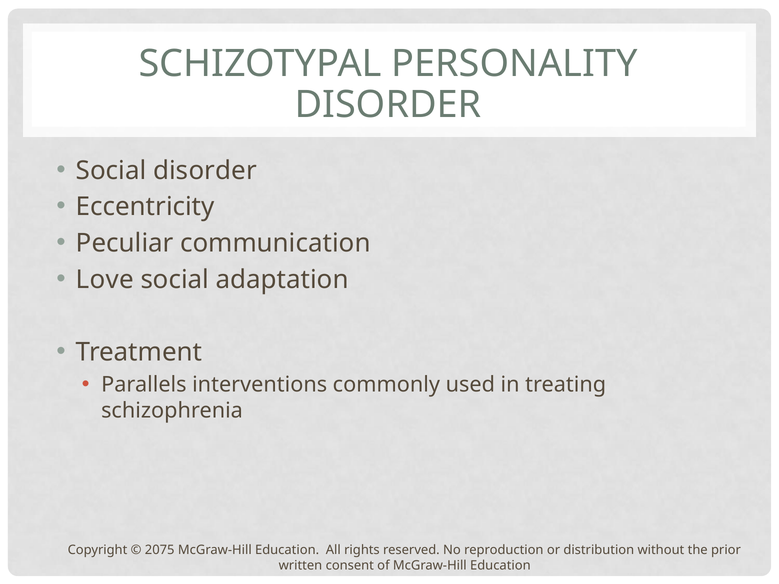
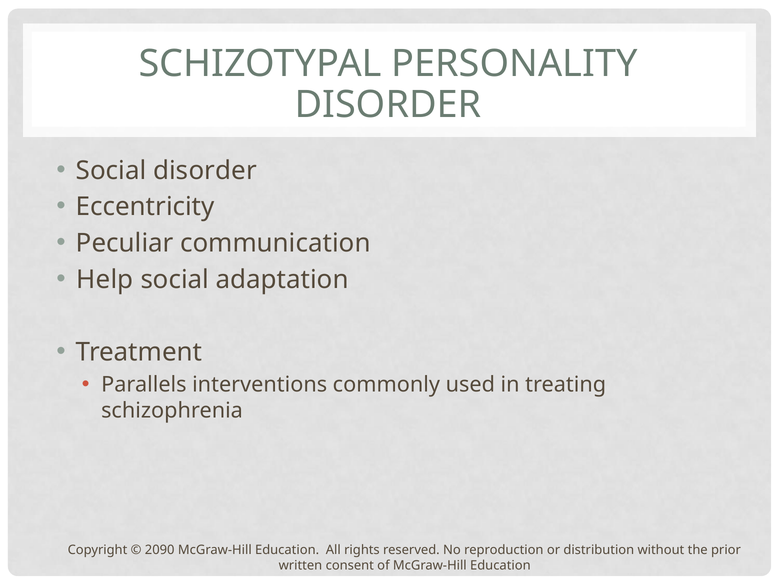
Love: Love -> Help (105, 280)
2075: 2075 -> 2090 (160, 550)
